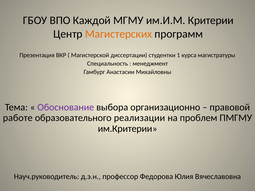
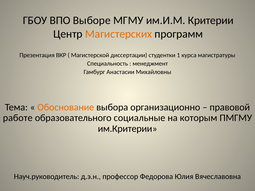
Каждой: Каждой -> Выборе (92, 20)
Обоснование colour: purple -> orange (66, 107)
реализации: реализации -> социальные (140, 118)
проблем: проблем -> которым (199, 118)
